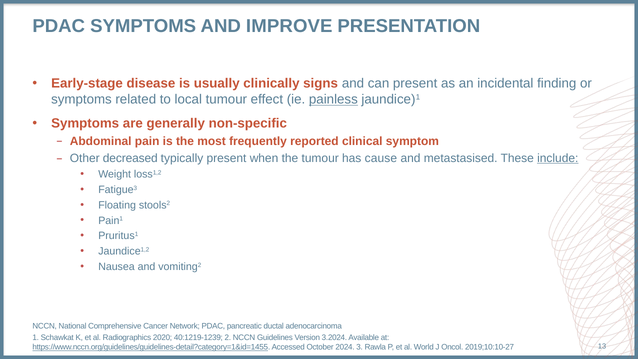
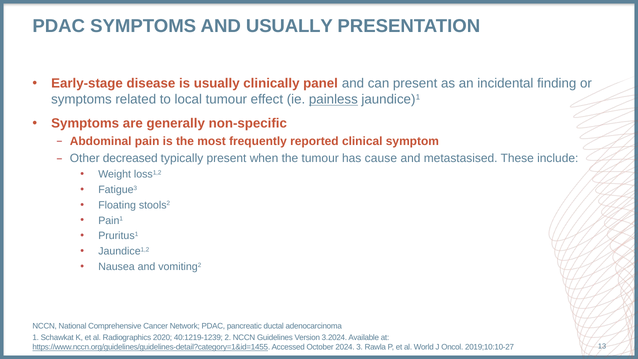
AND IMPROVE: IMPROVE -> USUALLY (289, 26)
signs: signs -> panel (321, 84)
include underline: present -> none (558, 158)
